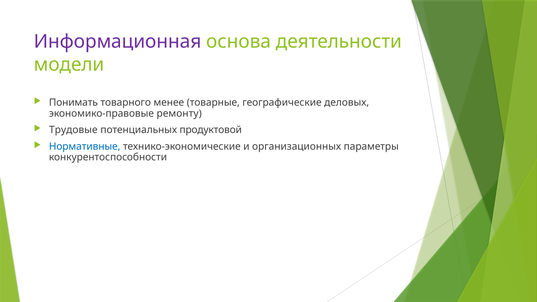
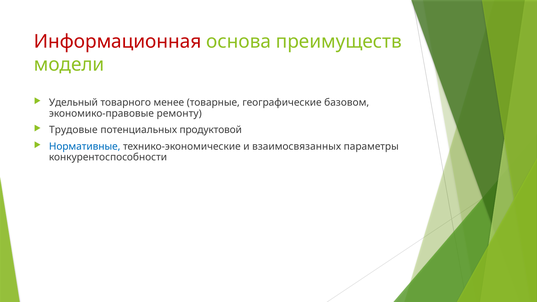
Информационная colour: purple -> red (118, 42)
деятельности: деятельности -> преимуществ (339, 42)
Понимать: Понимать -> Удельный (73, 103)
деловых: деловых -> базовом (347, 103)
организационных: организационных -> взаимосвязанных (297, 146)
